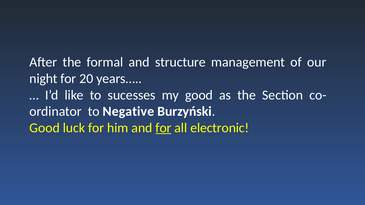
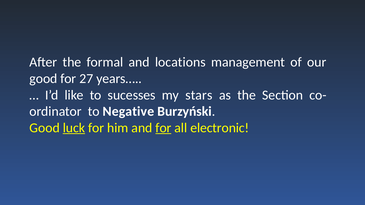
structure: structure -> locations (180, 62)
night: night -> good (43, 79)
20: 20 -> 27 (86, 79)
my good: good -> stars (199, 95)
luck underline: none -> present (74, 128)
